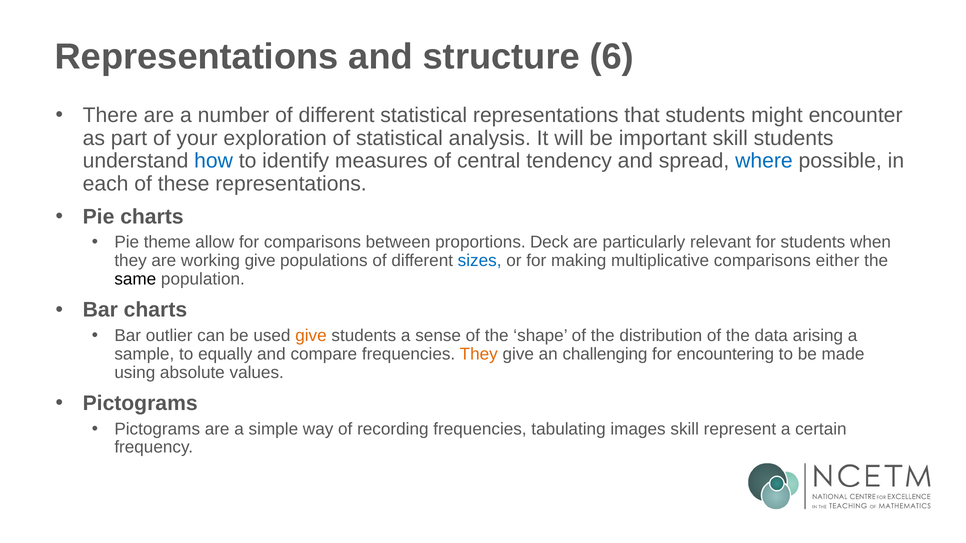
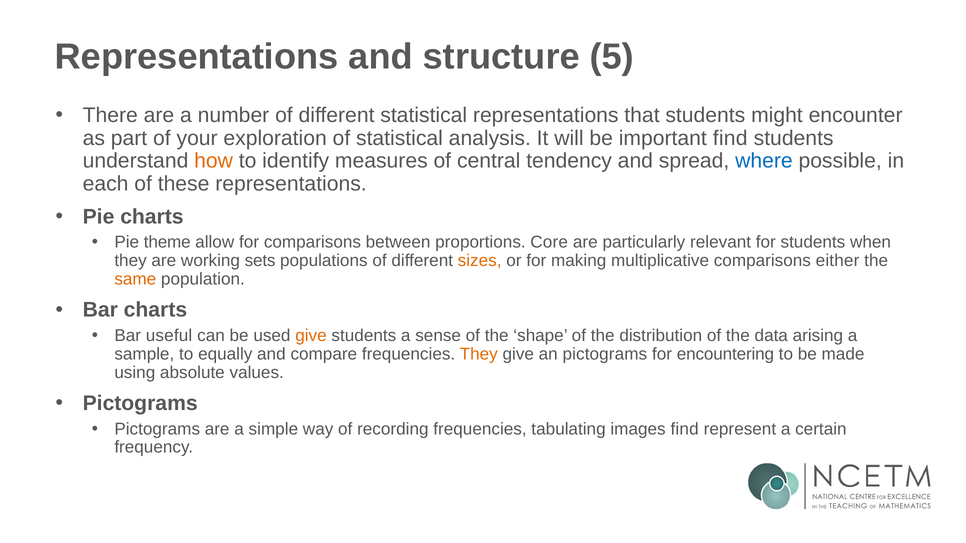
6: 6 -> 5 (612, 57)
important skill: skill -> find (730, 138)
how colour: blue -> orange (214, 161)
Deck: Deck -> Core (549, 242)
working give: give -> sets (260, 261)
sizes colour: blue -> orange (480, 261)
same colour: black -> orange (135, 279)
outlier: outlier -> useful (169, 336)
an challenging: challenging -> pictograms (605, 354)
images skill: skill -> find (685, 429)
